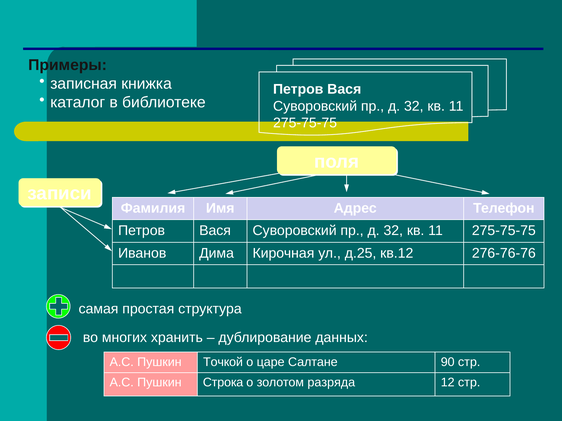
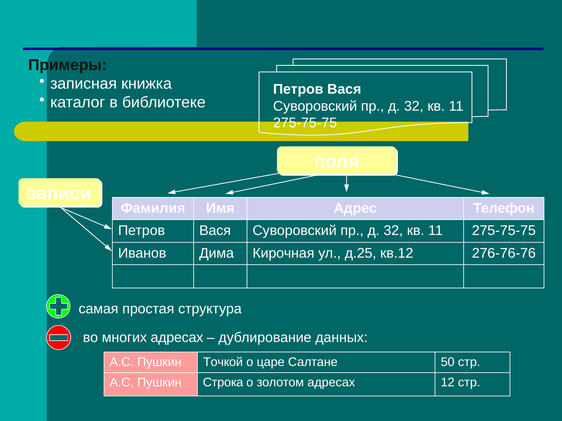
многих хранить: хранить -> адресах (177, 338)
90: 90 -> 50 (448, 362)
золотом разряда: разряда -> адресах (331, 383)
